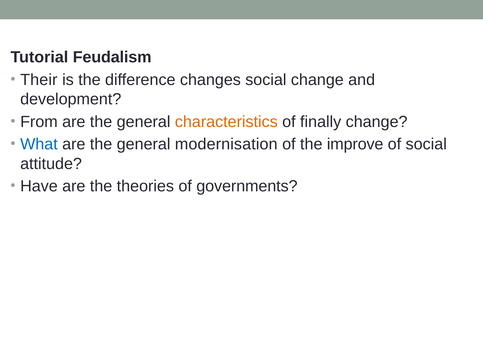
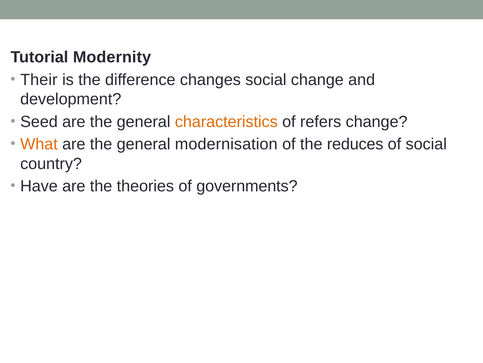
Feudalism: Feudalism -> Modernity (112, 57)
From: From -> Seed (39, 122)
finally: finally -> refers (321, 122)
What colour: blue -> orange (39, 144)
improve: improve -> reduces (355, 144)
attitude: attitude -> country (51, 163)
